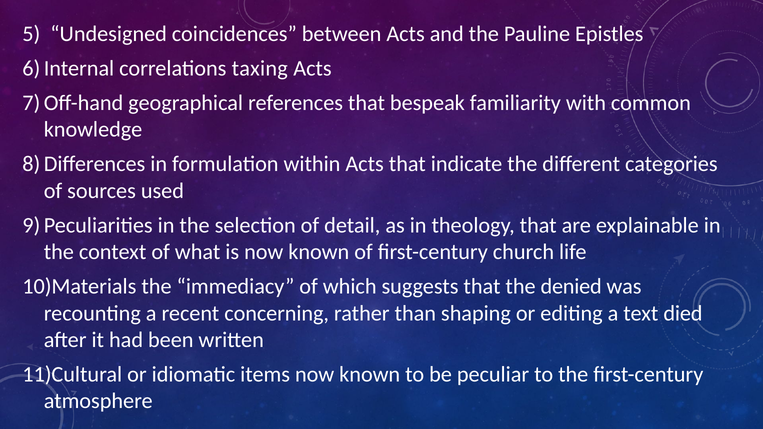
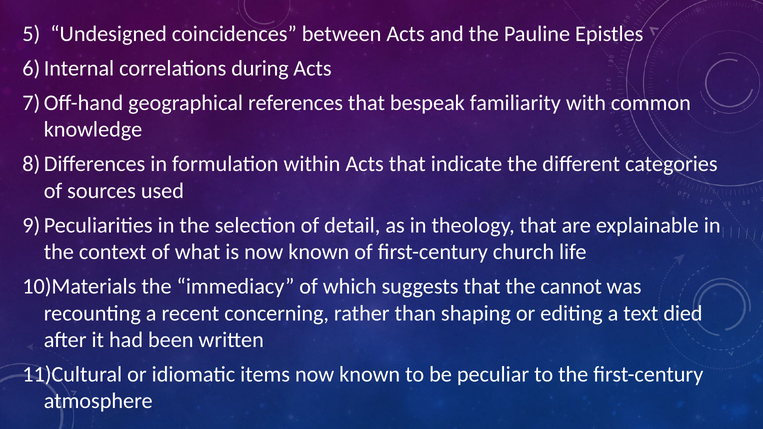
taxing: taxing -> during (260, 68)
denied: denied -> cannot (571, 287)
